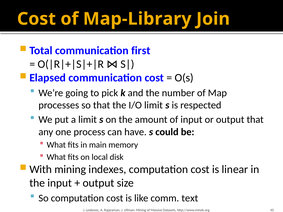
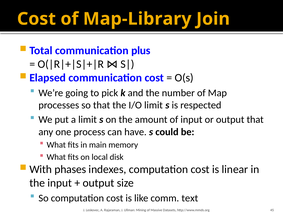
first: first -> plus (141, 51)
With mining: mining -> phases (70, 170)
